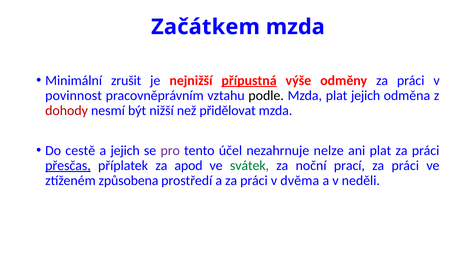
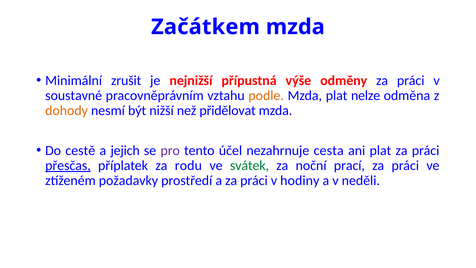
přípustná underline: present -> none (249, 80)
povinnost: povinnost -> soustavné (74, 95)
podle colour: black -> orange (266, 95)
plat jejich: jejich -> nelze (366, 95)
dohody colour: red -> orange (67, 110)
nelze: nelze -> cesta (329, 150)
apod: apod -> rodu (188, 165)
způsobena: způsobena -> požadavky (128, 180)
dvěma: dvěma -> hodiny (300, 180)
